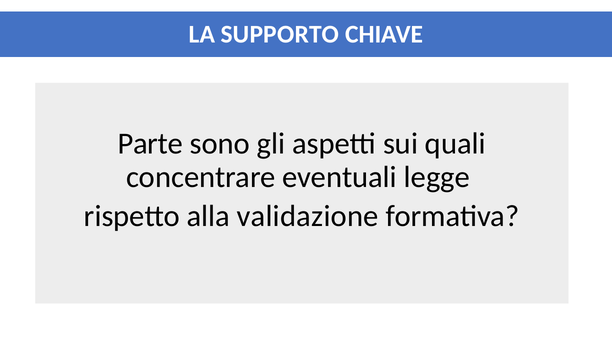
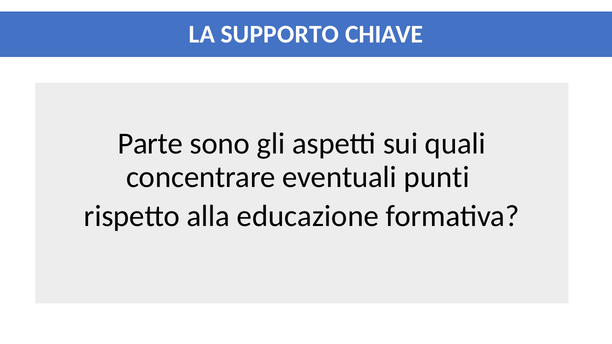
legge: legge -> punti (437, 177)
validazione: validazione -> educazione (308, 216)
